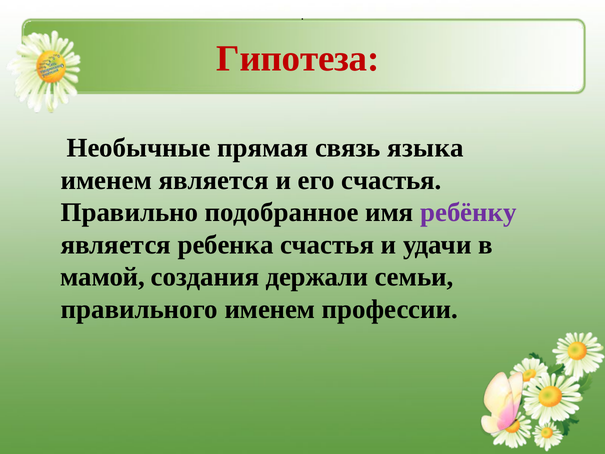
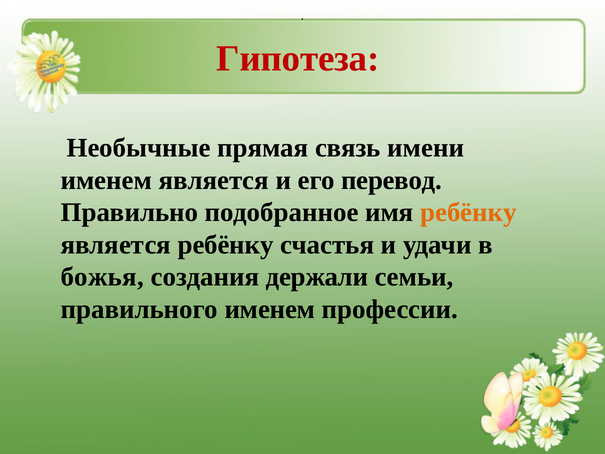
языка: языка -> имени (426, 148)
его счастья: счастья -> перевод (392, 180)
ребёнку colour: purple -> orange (468, 212)
является ребенка: ребенка -> ребёнку (226, 245)
мамой: мамой -> божья (102, 277)
